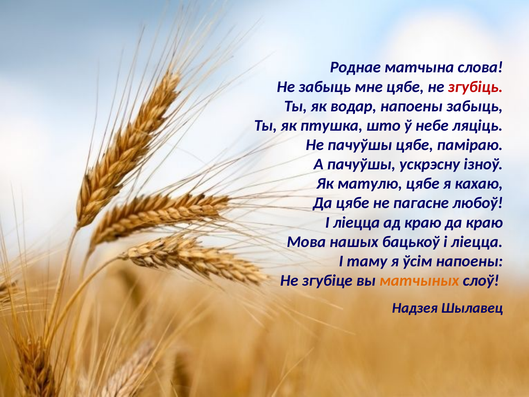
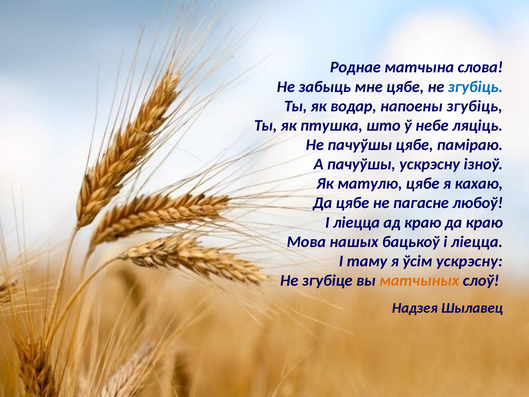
згубіць colour: red -> blue (475, 87)
напоены забыць: забыць -> згубіць (474, 106)
ўсім напоены: напоены -> ускрэсну (469, 261)
